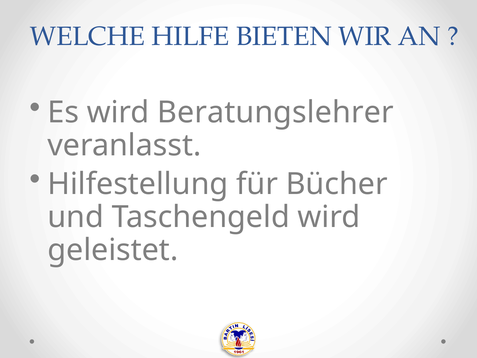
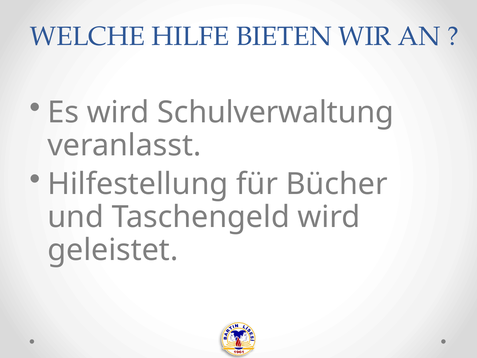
Beratungslehrer: Beratungslehrer -> Schulverwaltung (276, 112)
